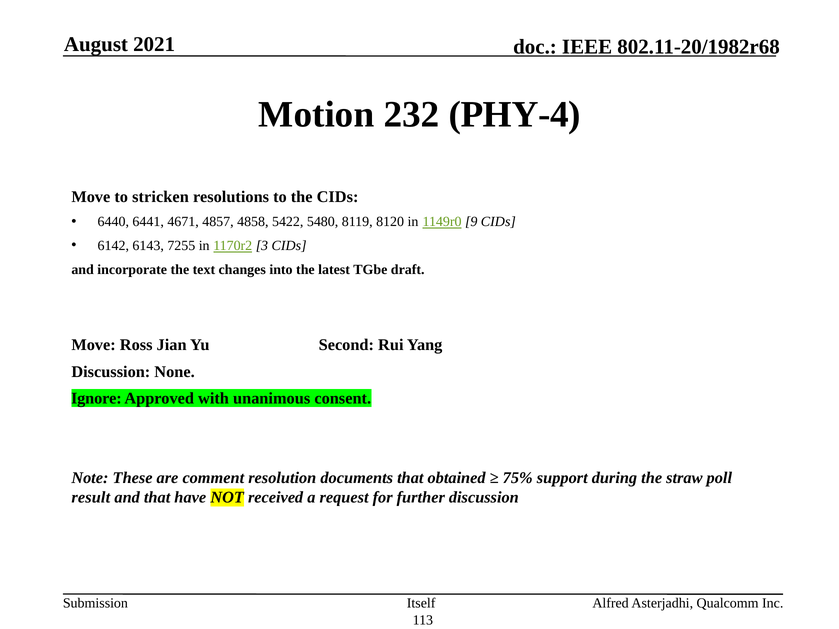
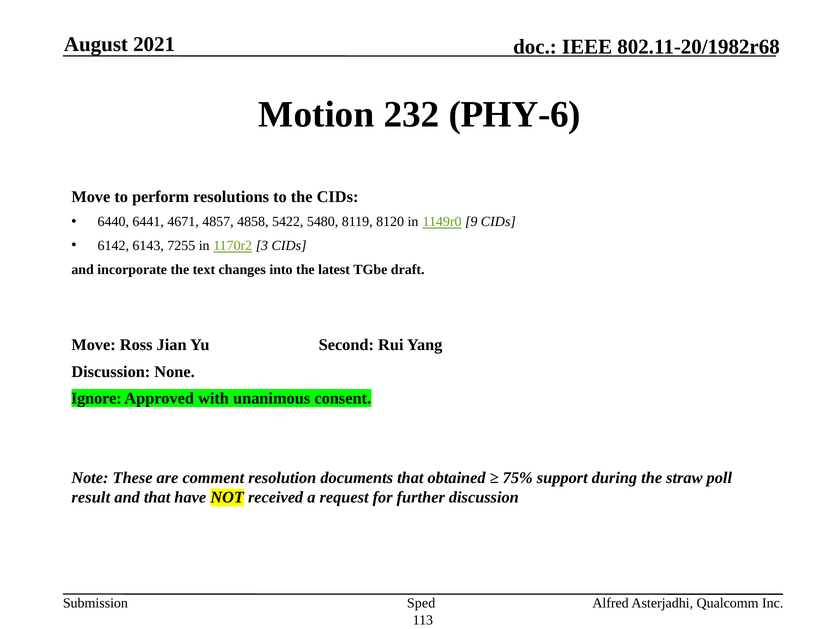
PHY-4: PHY-4 -> PHY-6 (515, 114)
stricken: stricken -> perform (161, 197)
Itself: Itself -> Sped (421, 603)
